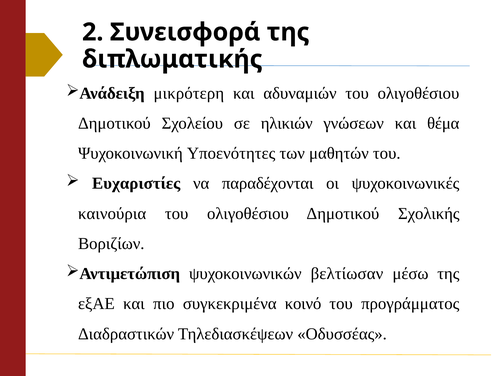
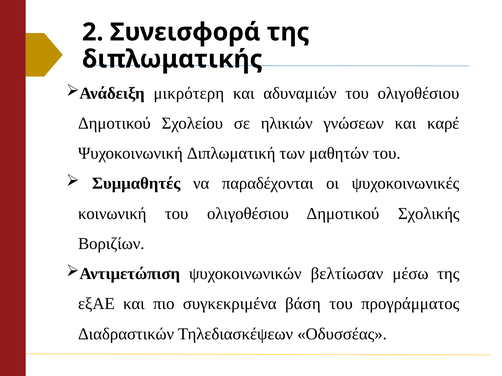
θέμα: θέμα -> καρέ (443, 123)
Υποενότητες: Υποενότητες -> Διπλωματική (231, 154)
Ευχαριστίες: Ευχαριστίες -> Συμμαθητές (136, 184)
καινούρια: καινούρια -> κοινωνική (112, 214)
κοινό: κοινό -> βάση (303, 304)
